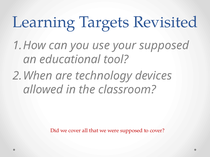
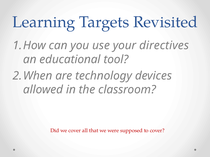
your supposed: supposed -> directives (164, 46)
